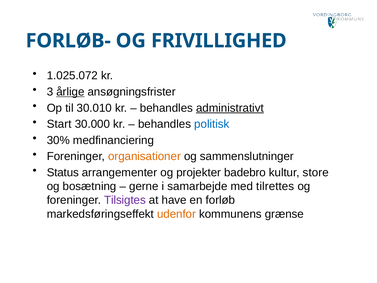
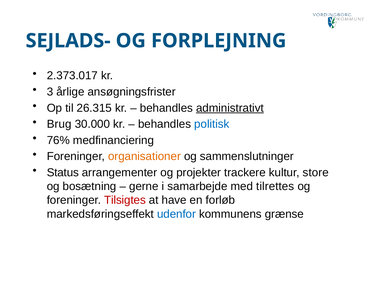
FORLØB-: FORLØB- -> SEJLADS- (68, 41)
FRIVILLIGHED: FRIVILLIGHED -> FORPLEJNING (219, 41)
1.025.072: 1.025.072 -> 2.373.017 (72, 76)
årlige underline: present -> none (70, 92)
30.010: 30.010 -> 26.315 (94, 108)
Start: Start -> Brug (59, 124)
30%: 30% -> 76% (58, 140)
badebro: badebro -> trackere (245, 172)
Tilsigtes colour: purple -> red (125, 200)
udenfor colour: orange -> blue (176, 214)
